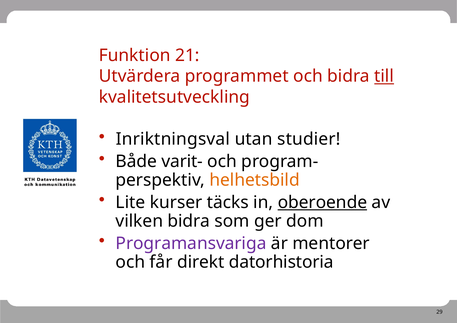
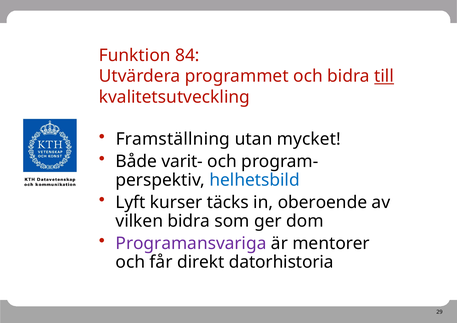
21: 21 -> 84 (187, 55)
Inriktningsval: Inriktningsval -> Framställning (173, 139)
studier: studier -> mycket (309, 139)
helhetsbild colour: orange -> blue (255, 180)
Lite: Lite -> Lyft (130, 202)
oberoende underline: present -> none (322, 202)
